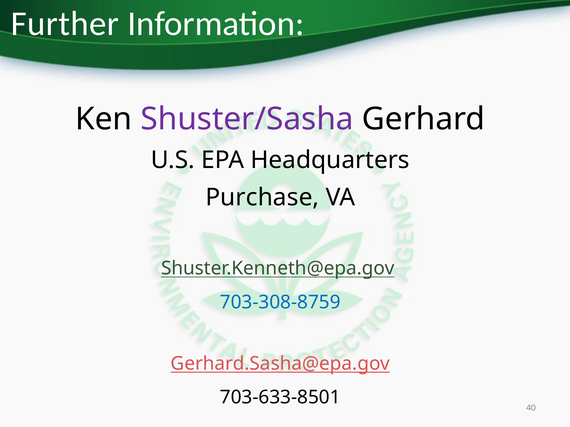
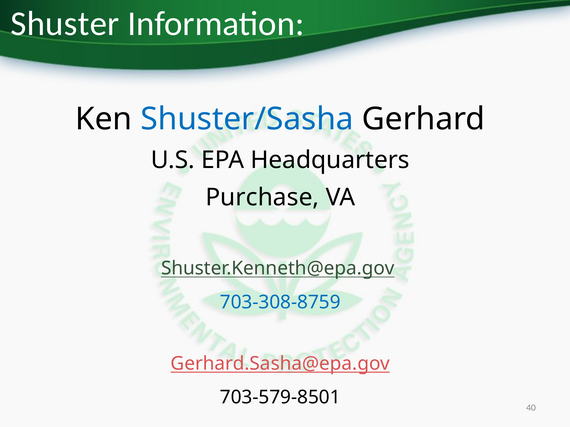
Further: Further -> Shuster (65, 24)
Shuster/Sasha colour: purple -> blue (247, 119)
703-633-8501: 703-633-8501 -> 703-579-8501 (280, 398)
